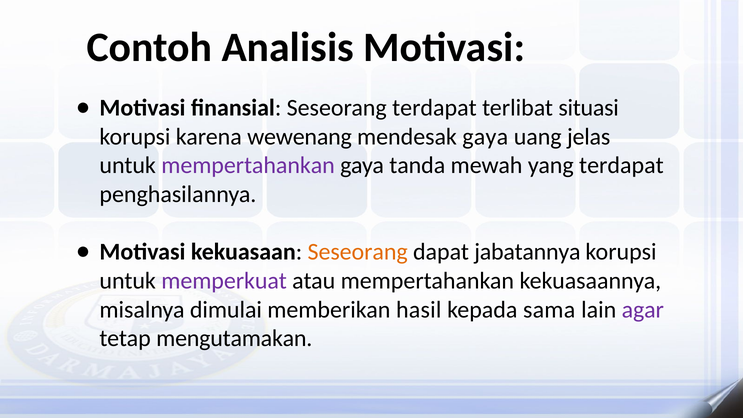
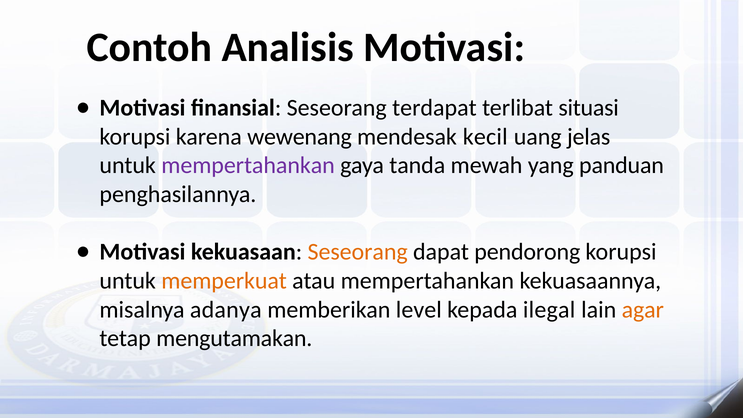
mendesak gaya: gaya -> kecil (485, 137)
yang terdapat: terdapat -> panduan (622, 166)
jabatannya: jabatannya -> pendorong (527, 252)
memperkuat colour: purple -> orange (224, 281)
dimulai: dimulai -> adanya (226, 310)
hasil: hasil -> level (419, 310)
sama: sama -> ilegal (549, 310)
agar colour: purple -> orange (643, 310)
